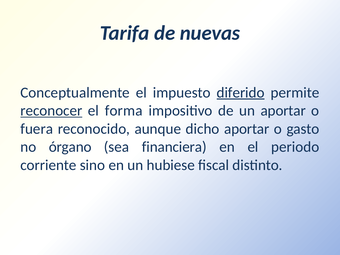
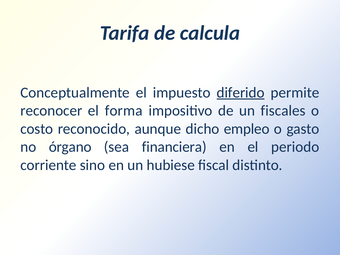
nuevas: nuevas -> calcula (210, 33)
reconocer underline: present -> none (51, 111)
un aportar: aportar -> fiscales (283, 111)
fuera: fuera -> costo (37, 129)
dicho aportar: aportar -> empleo (247, 129)
